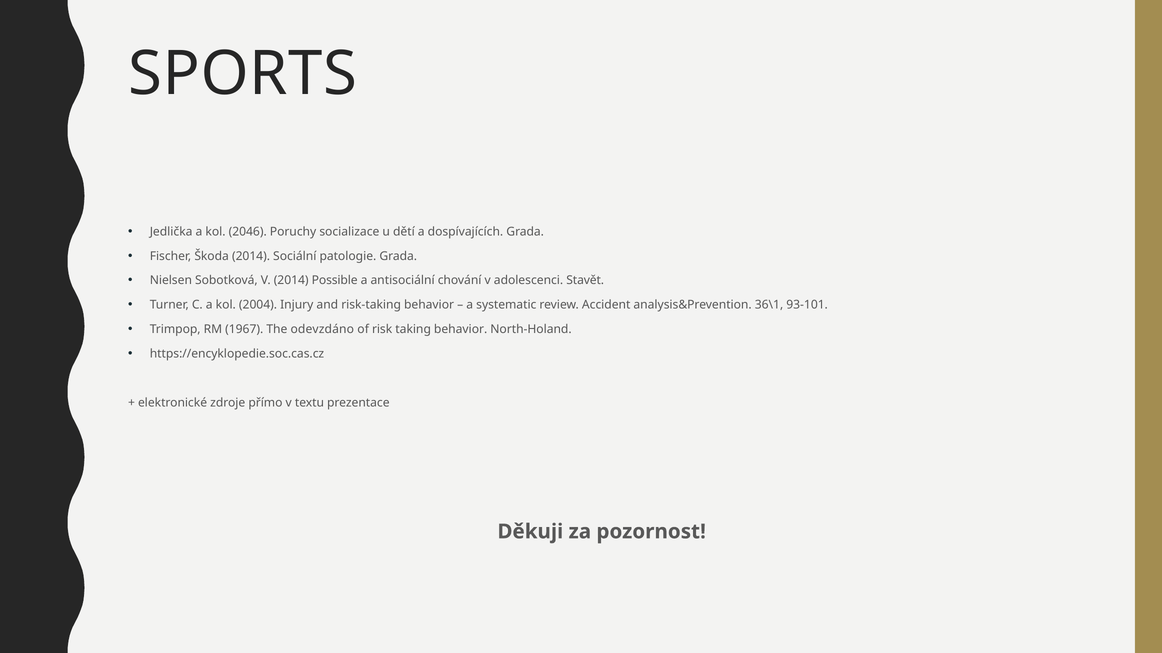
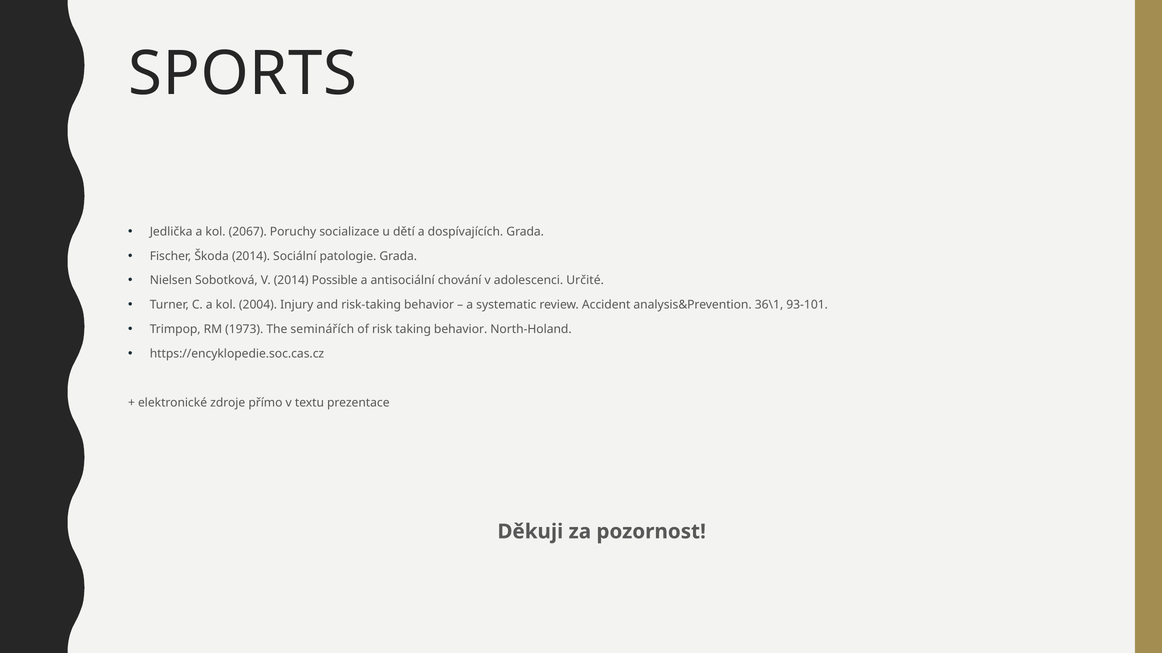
2046: 2046 -> 2067 (248, 232)
Stavět: Stavět -> Určité (585, 281)
1967: 1967 -> 1973 (244, 330)
odevzdáno: odevzdáno -> seminářích (322, 330)
